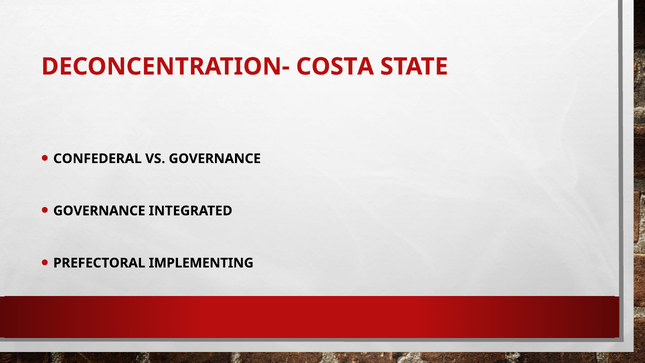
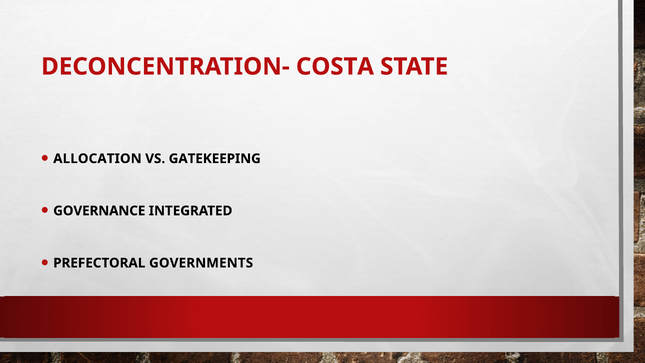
CONFEDERAL: CONFEDERAL -> ALLOCATION (97, 159)
VS GOVERNANCE: GOVERNANCE -> GATEKEEPING (215, 159)
IMPLEMENTING: IMPLEMENTING -> GOVERNMENTS (201, 263)
